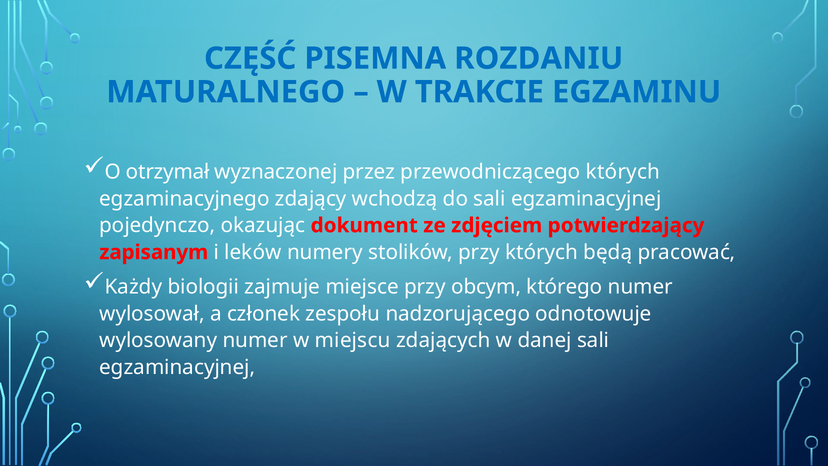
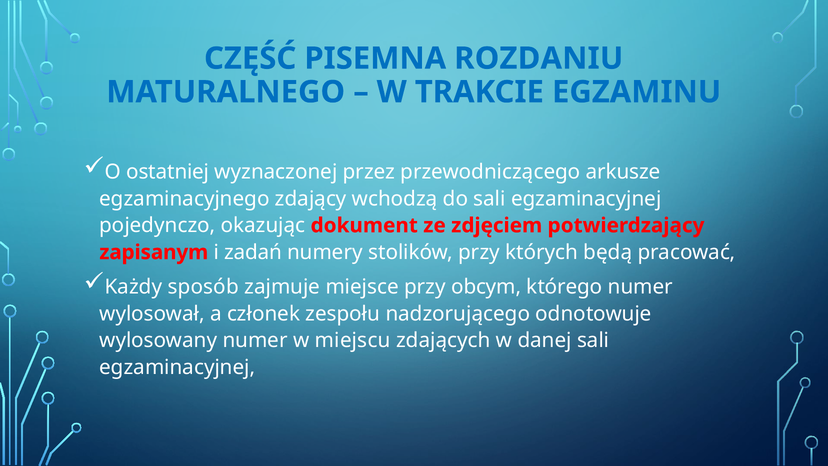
otrzymał: otrzymał -> ostatniej (168, 172)
przewodniczącego których: których -> arkusze (623, 172)
leków: leków -> zadań (253, 252)
biologii: biologii -> sposób (203, 287)
